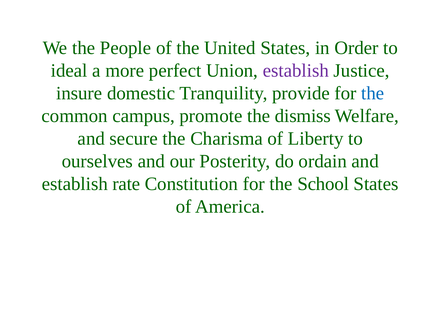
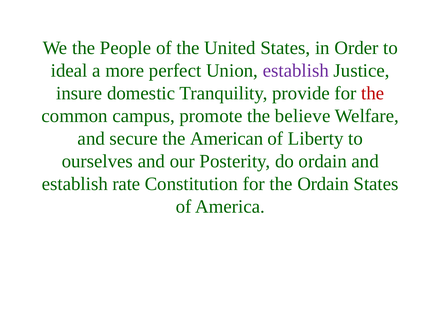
the colour: blue -> red (373, 93)
dismiss: dismiss -> believe (303, 116)
Charisma: Charisma -> American (227, 139)
the School: School -> Ordain (323, 184)
